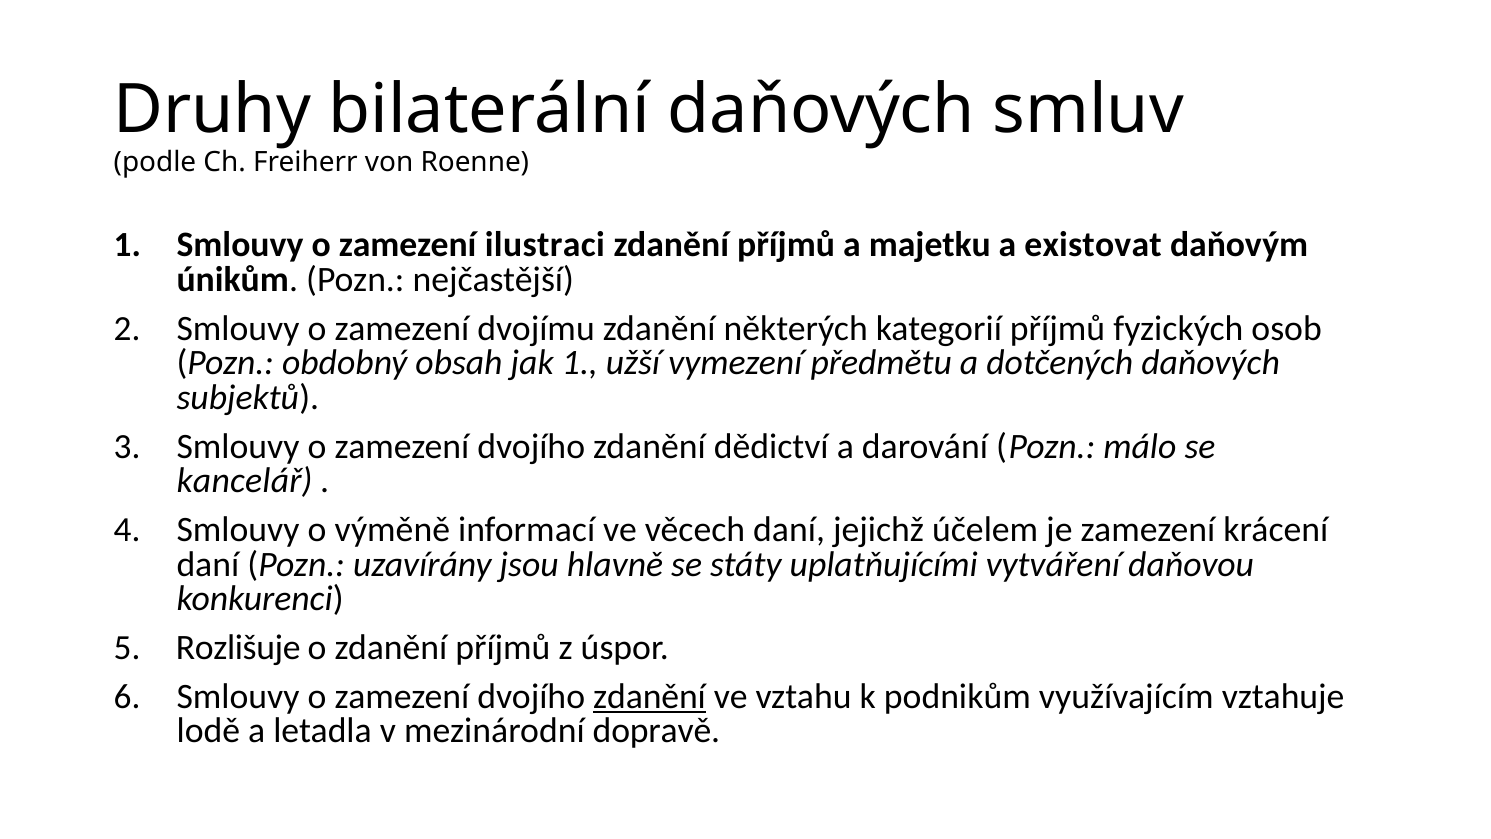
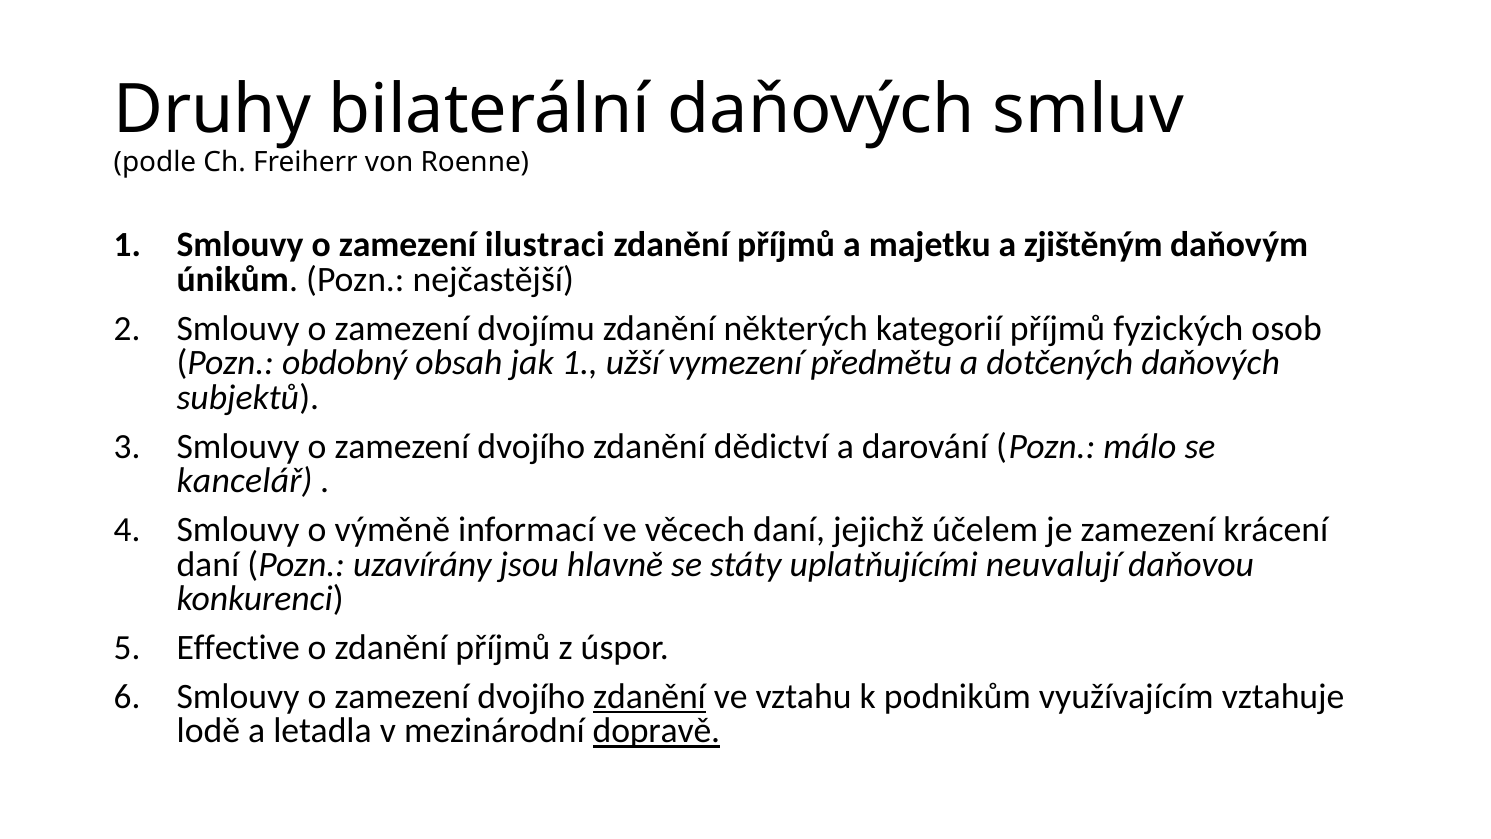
existovat: existovat -> zjištěným (1093, 245)
vytváření: vytváření -> neuvalují (1053, 564)
Rozlišuje: Rozlišuje -> Effective (238, 648)
dopravě underline: none -> present (656, 731)
